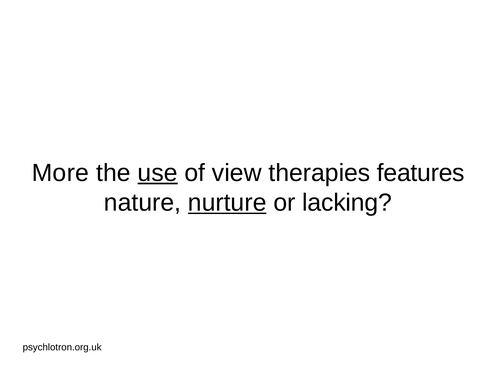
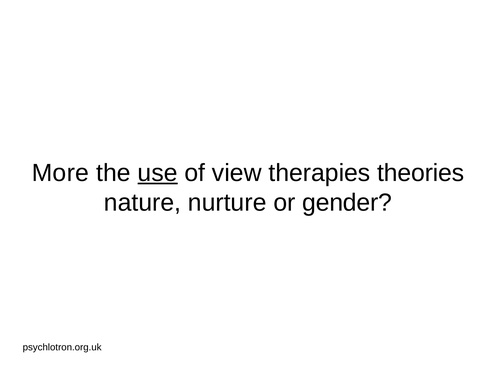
features: features -> theories (421, 173)
nurture underline: present -> none (227, 203)
lacking: lacking -> gender (347, 203)
